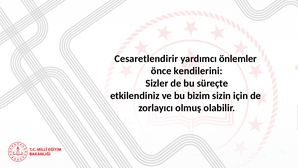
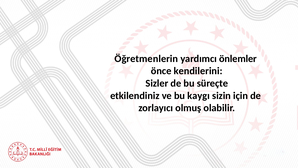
Cesaretlendirir: Cesaretlendirir -> Öğretmenlerin (146, 59)
bizim: bizim -> kaygı (199, 95)
